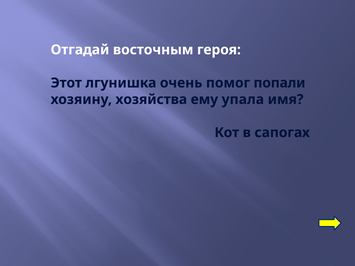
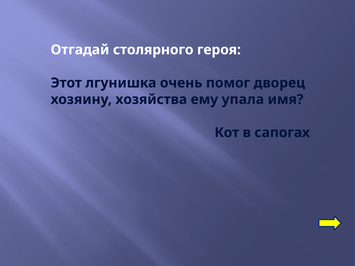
восточным: восточным -> столярного (153, 50)
попали: попали -> дворец (279, 83)
